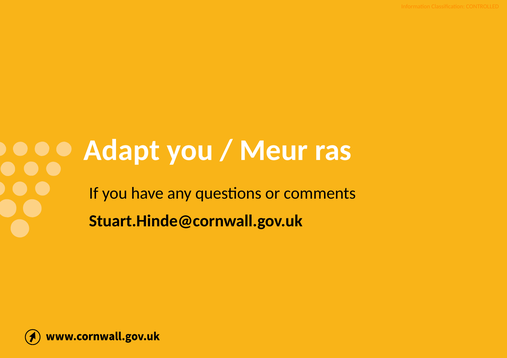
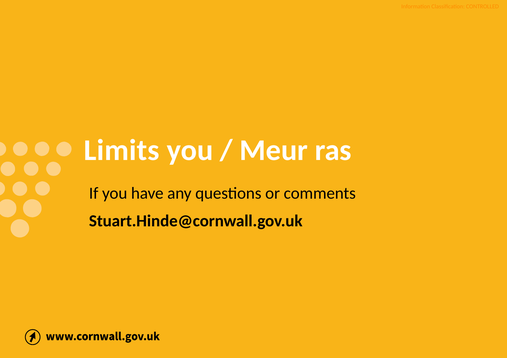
Adapt: Adapt -> Limits (122, 150)
